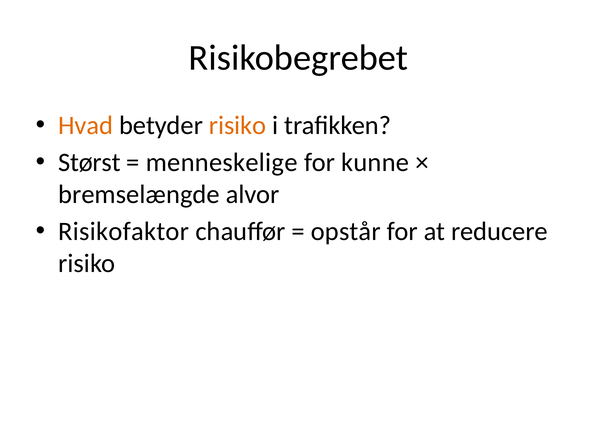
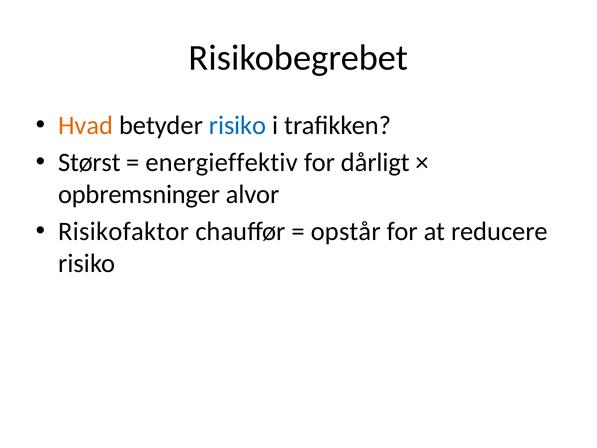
risiko colour: orange -> blue (238, 125)
menneskelige: menneskelige -> energieffektiv (222, 162)
kunne: kunne -> dårligt (375, 162)
bremselængde: bremselængde -> opbremsninger (139, 194)
